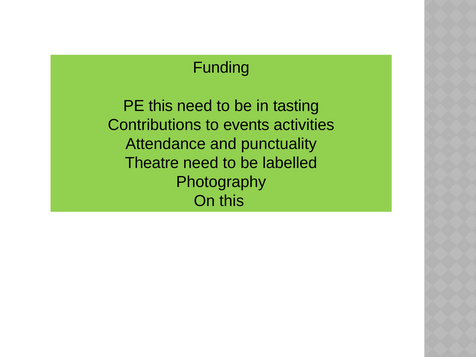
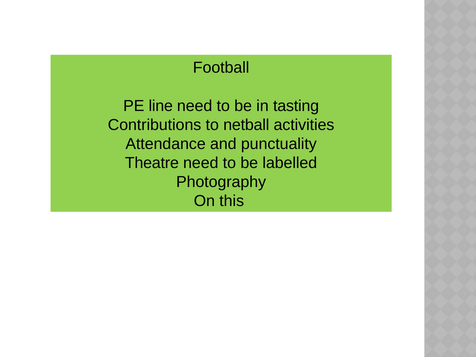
Funding: Funding -> Football (221, 68)
PE this: this -> line (161, 106)
events: events -> netball (246, 125)
